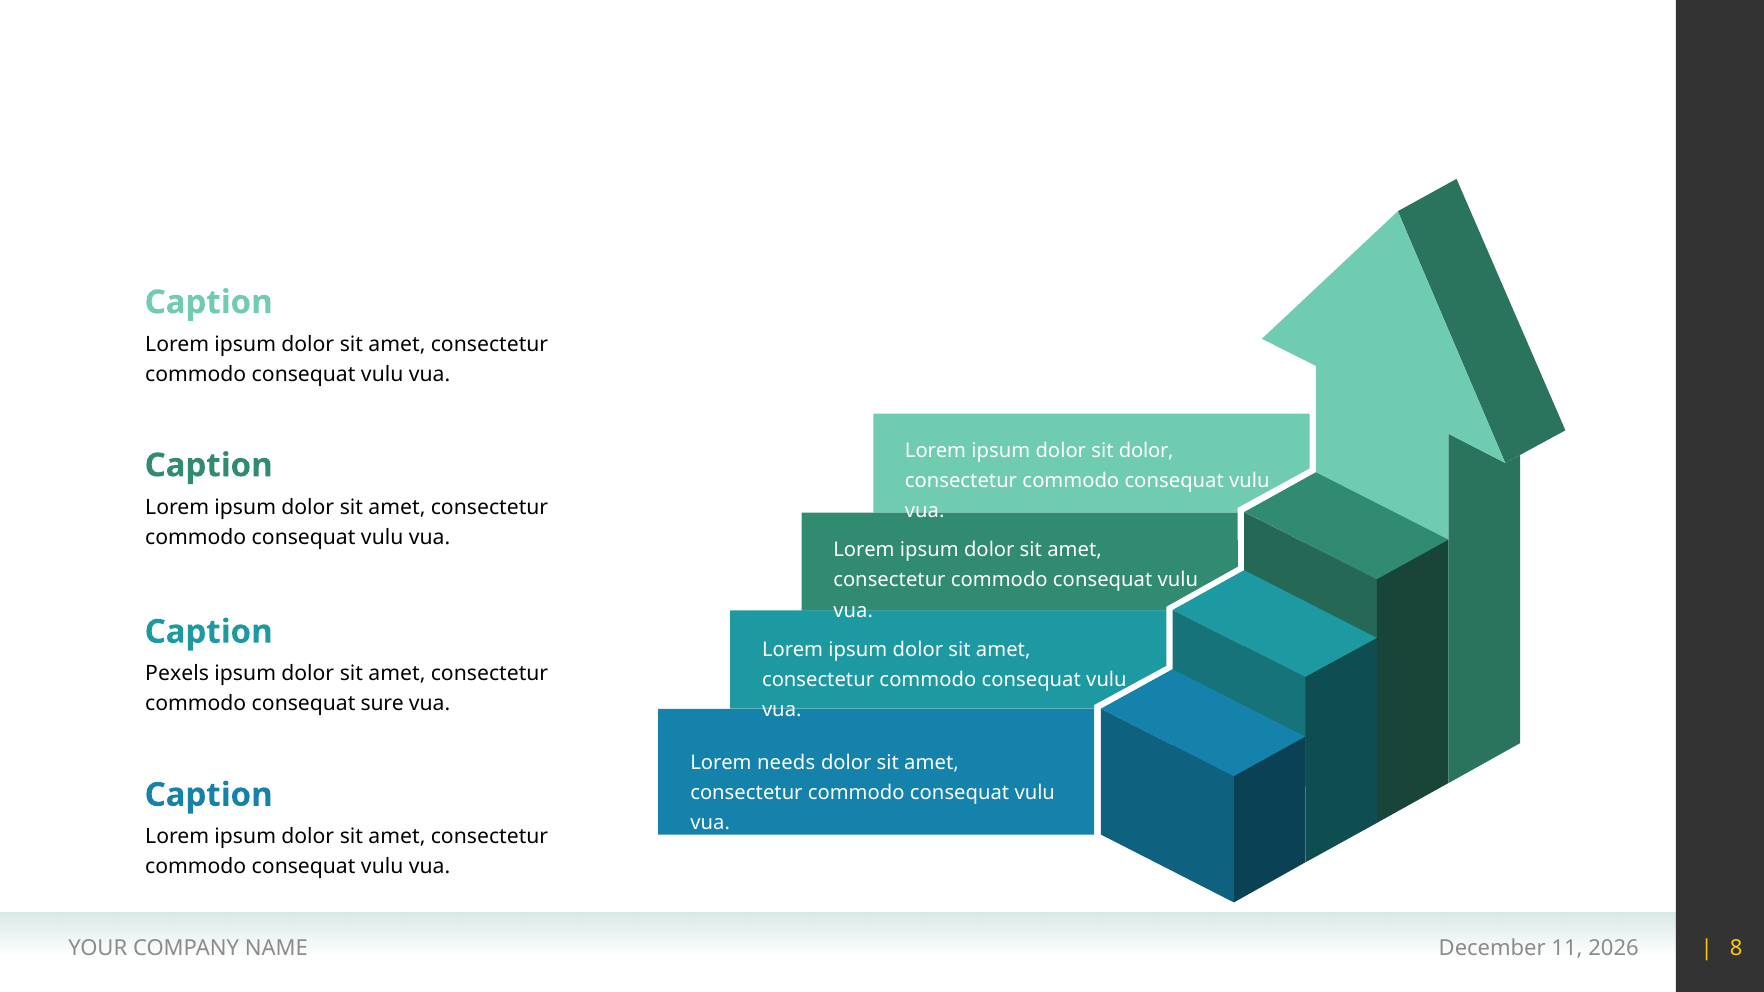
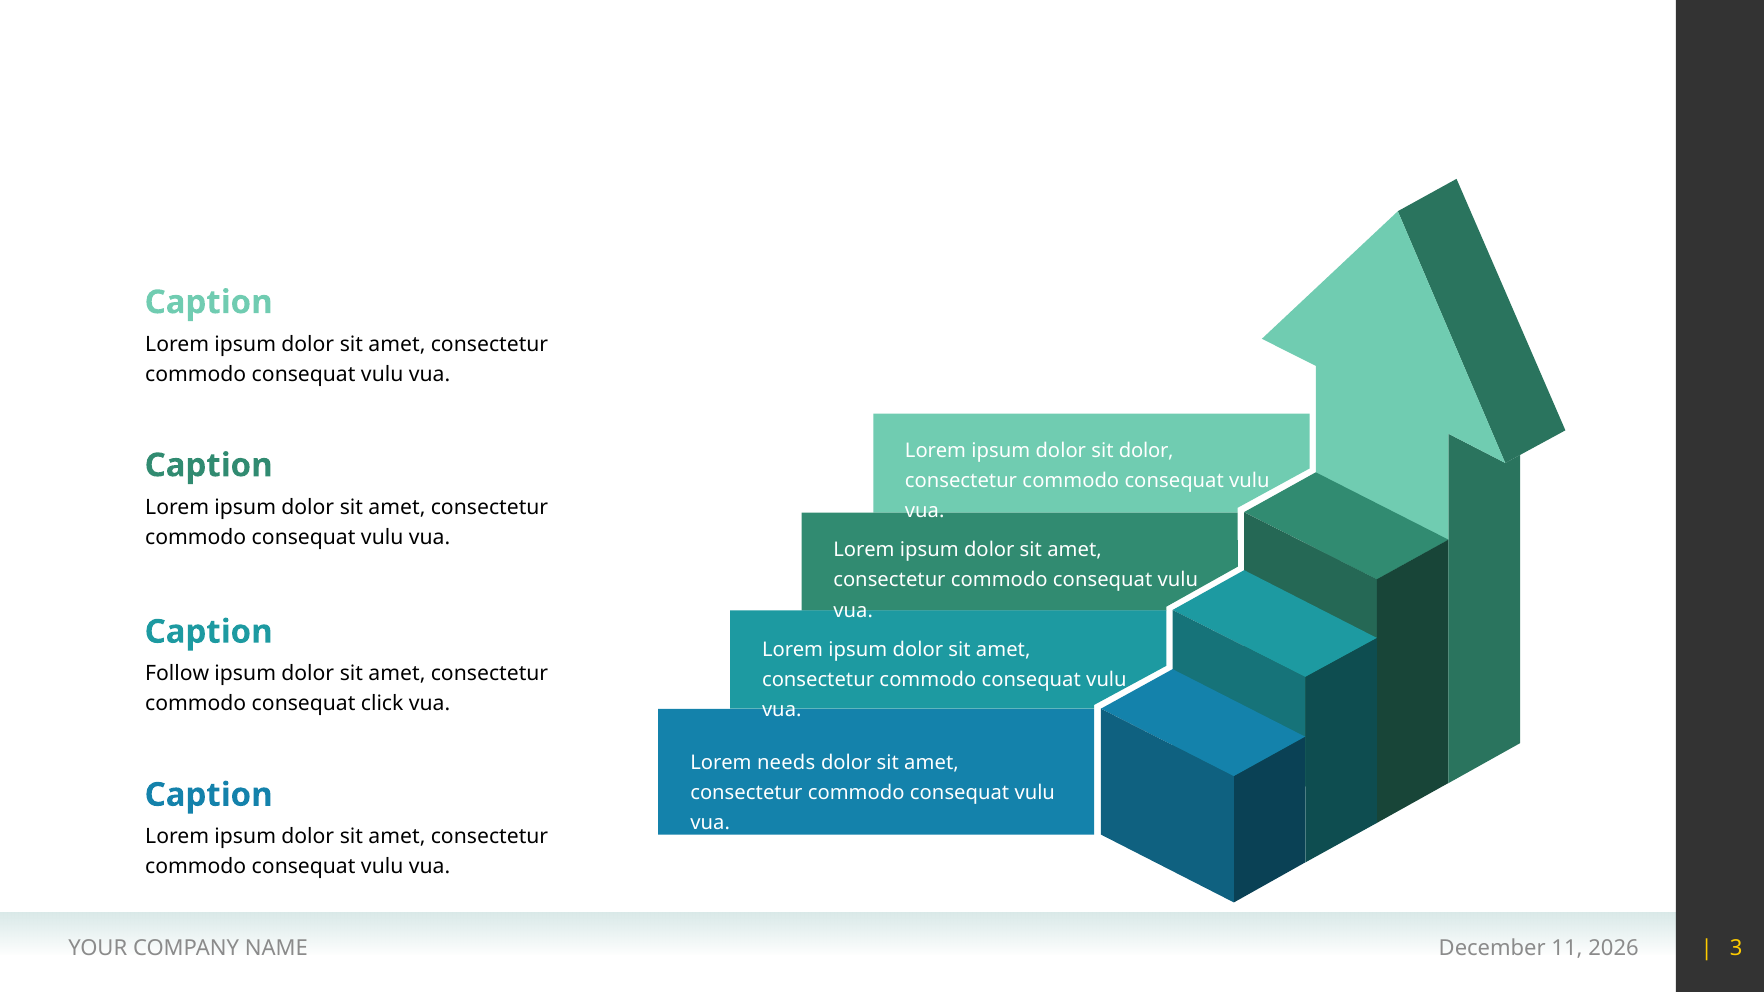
Pexels: Pexels -> Follow (177, 674)
sure: sure -> click (382, 704)
8: 8 -> 3 (1736, 949)
